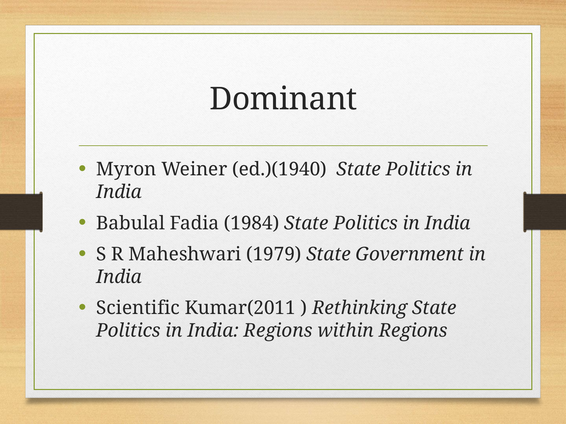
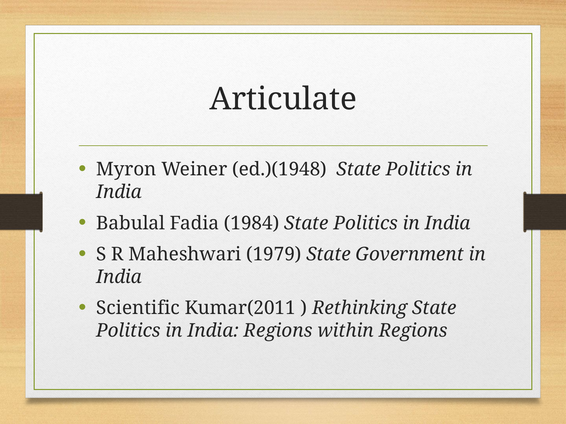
Dominant: Dominant -> Articulate (283, 99)
ed.)(1940: ed.)(1940 -> ed.)(1948 (280, 170)
